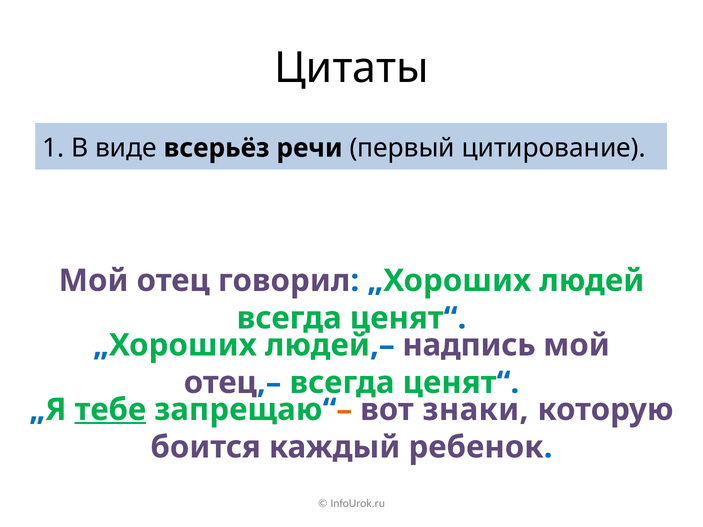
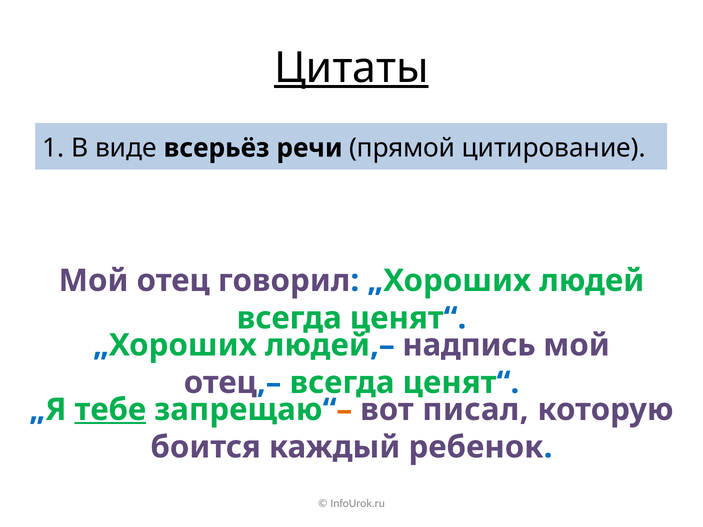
Цитаты underline: none -> present (351, 68)
первый: первый -> прямой (402, 148)
знаки: знаки -> писал (475, 410)
